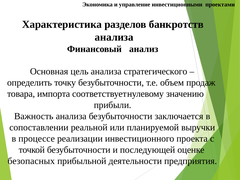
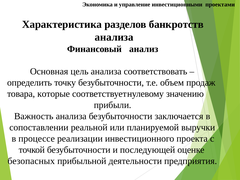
стратегического: стратегического -> соответствовать (155, 71)
импорта: импорта -> которые (54, 94)
